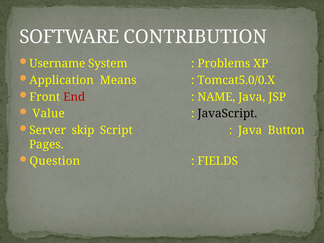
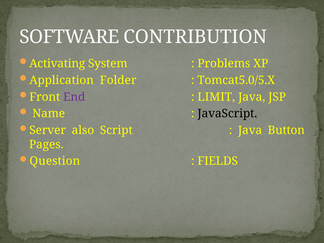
Username: Username -> Activating (57, 63)
Means: Means -> Folder (118, 80)
Tomcat5.0/0.X: Tomcat5.0/0.X -> Tomcat5.0/5.X (236, 80)
End colour: red -> purple (74, 97)
NAME: NAME -> LIMIT (216, 97)
Value: Value -> Name (49, 114)
skip: skip -> also (83, 130)
